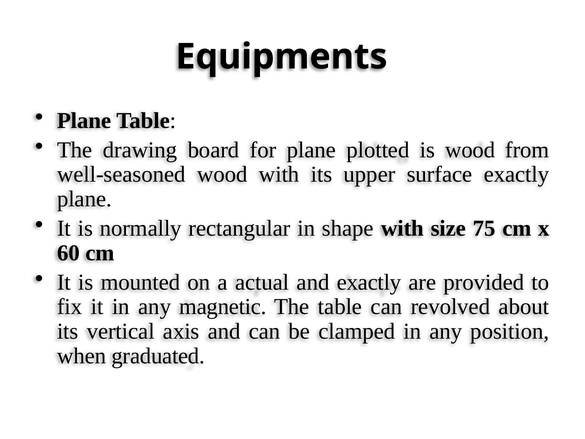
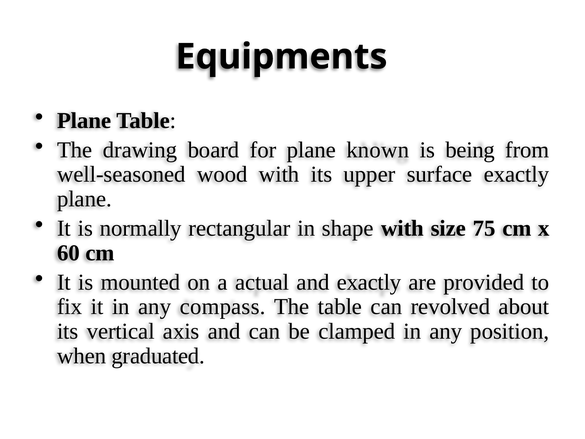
plotted: plotted -> known (378, 150)
is wood: wood -> being (470, 150)
magnetic: magnetic -> compass (223, 307)
